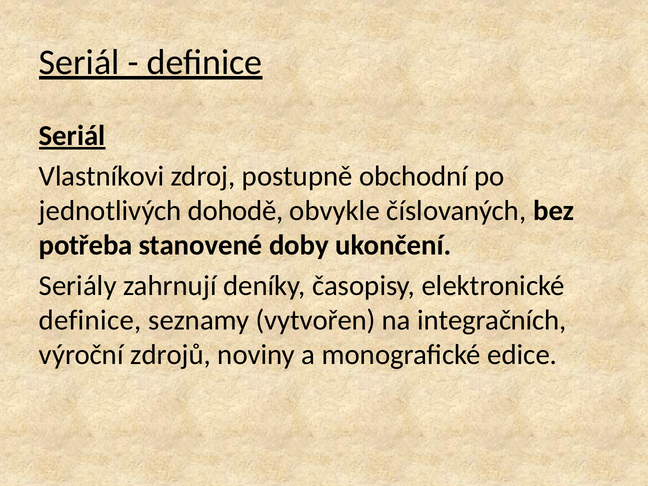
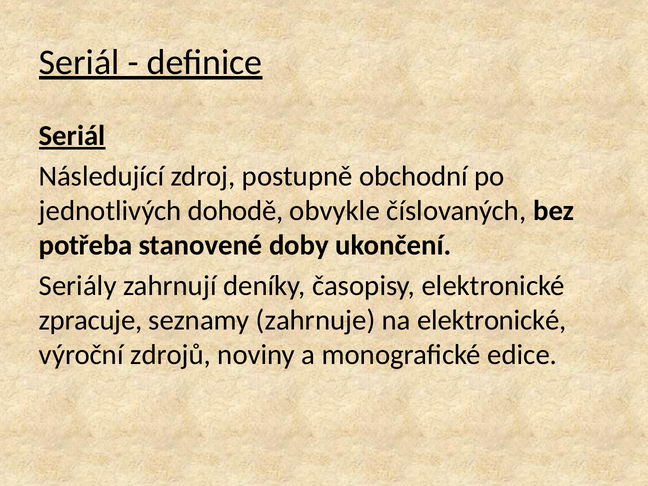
Vlastníkovi: Vlastníkovi -> Následující (102, 176)
definice: definice -> zpracuje (90, 320)
vytvořen: vytvořen -> zahrnuje (316, 320)
na integračních: integračních -> elektronické (492, 320)
